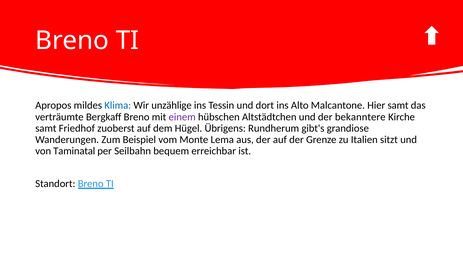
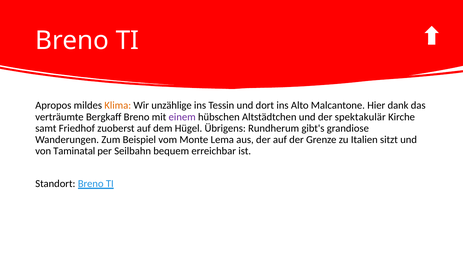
Klima colour: blue -> orange (118, 106)
Hier samt: samt -> dank (398, 106)
bekanntere: bekanntere -> spektakulär (360, 117)
